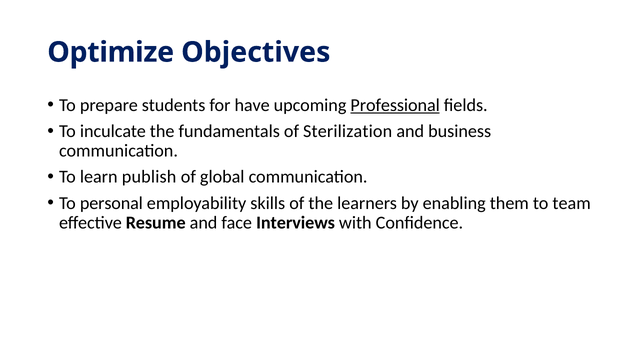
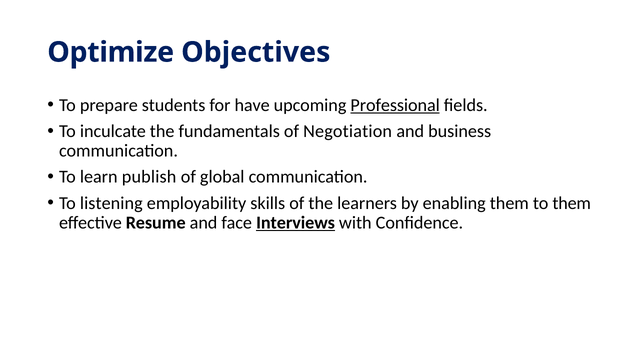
Sterilization: Sterilization -> Negotiation (348, 131)
personal: personal -> listening (111, 203)
to team: team -> them (572, 203)
Interviews underline: none -> present (296, 223)
